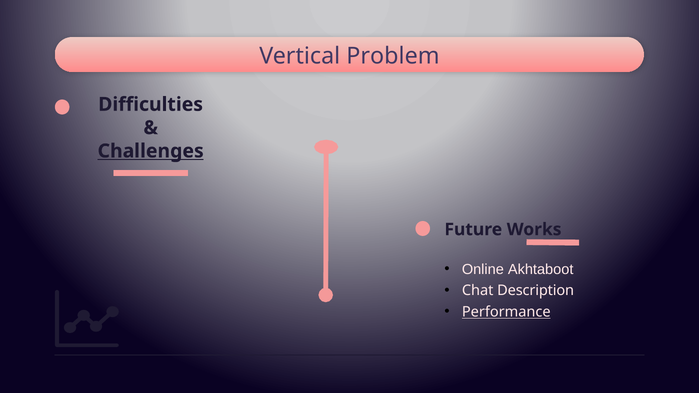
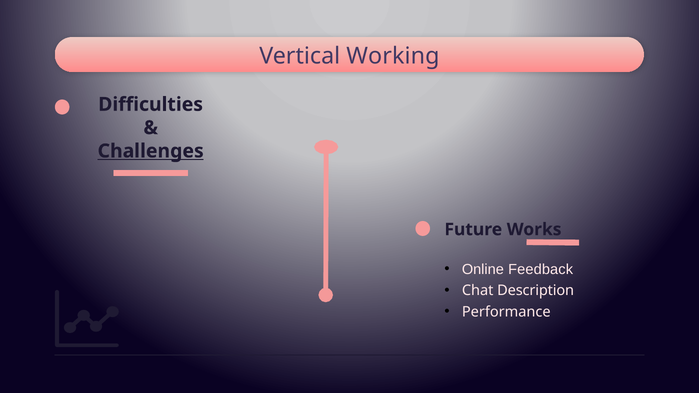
Problem: Problem -> Working (393, 56)
Akhtaboot: Akhtaboot -> Feedback (541, 269)
Performance underline: present -> none (506, 312)
